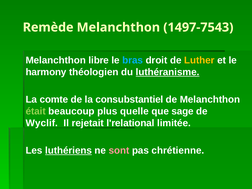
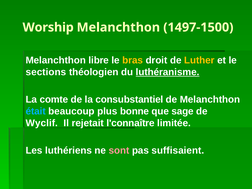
Remède: Remède -> Worship (48, 27)
1497-7543: 1497-7543 -> 1497-1500 (198, 27)
bras colour: light blue -> yellow (133, 60)
harmony: harmony -> sections (46, 72)
était colour: light green -> light blue (36, 111)
quelle: quelle -> bonne (135, 111)
l'relational: l'relational -> l'connaître (130, 123)
luthériens underline: present -> none (69, 151)
chrétienne: chrétienne -> suffisaient (178, 151)
